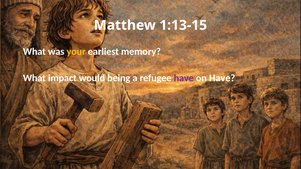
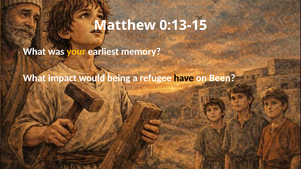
1:13-15: 1:13-15 -> 0:13-15 (183, 25)
have colour: purple -> black (184, 78)
on Have: Have -> Been (222, 78)
